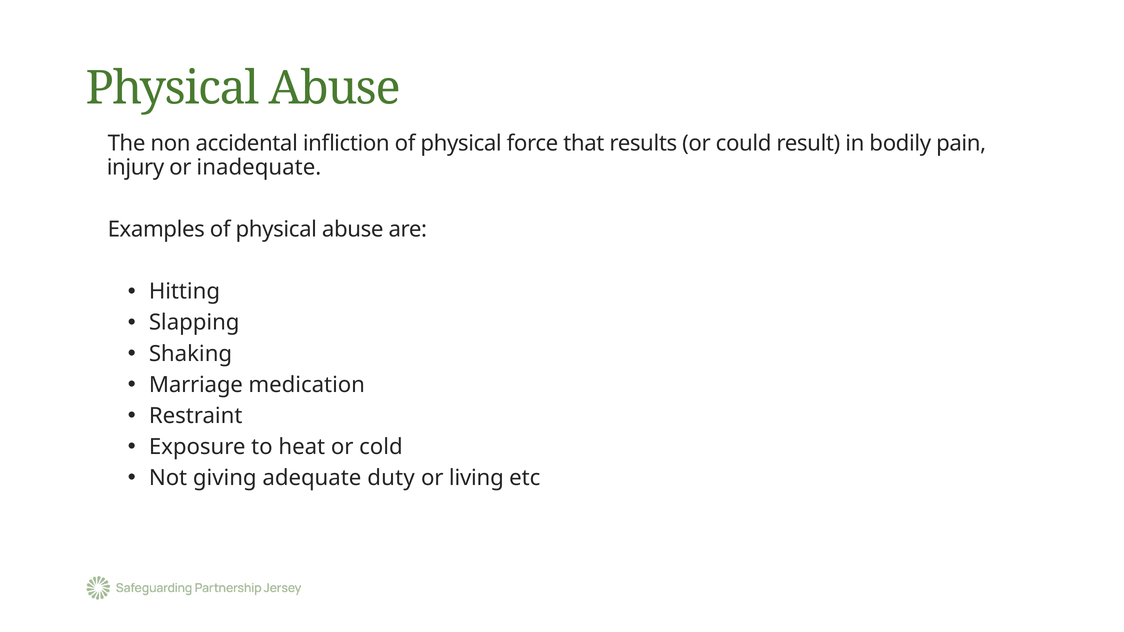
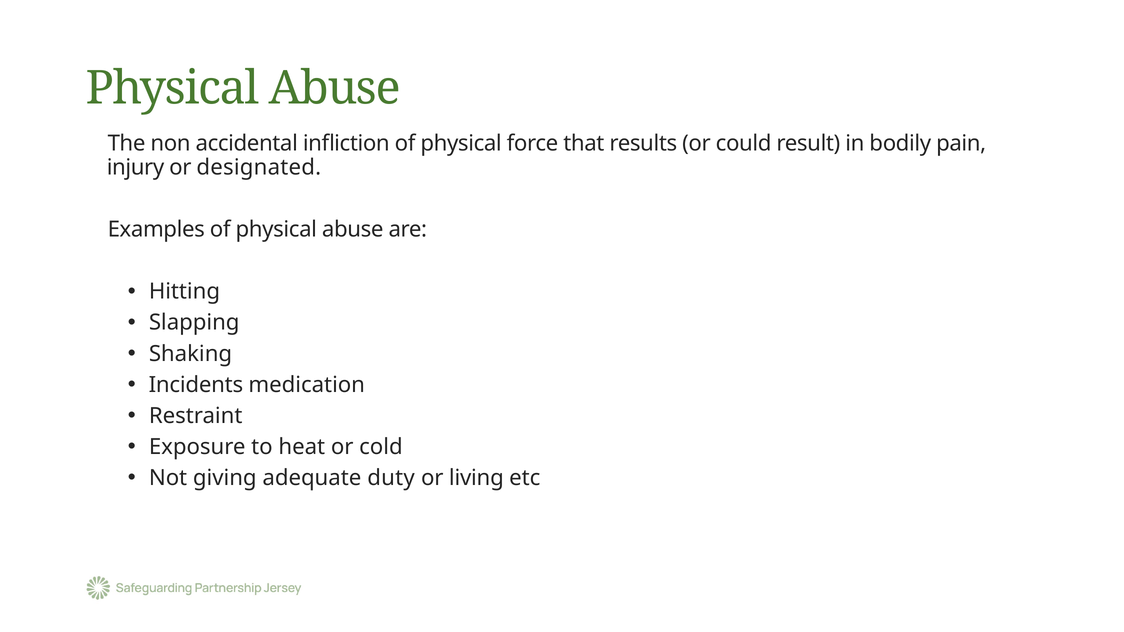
inadequate: inadequate -> designated (259, 167)
Marriage: Marriage -> Incidents (196, 385)
